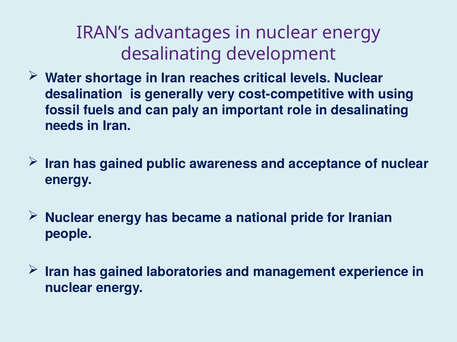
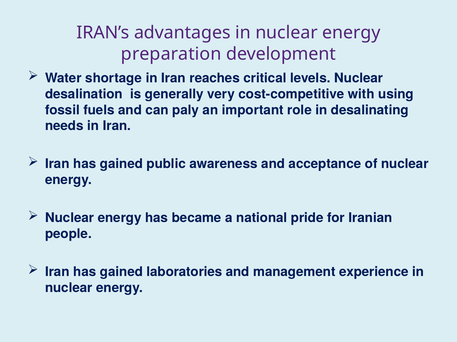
desalinating: desalinating -> preparation (171, 54)
